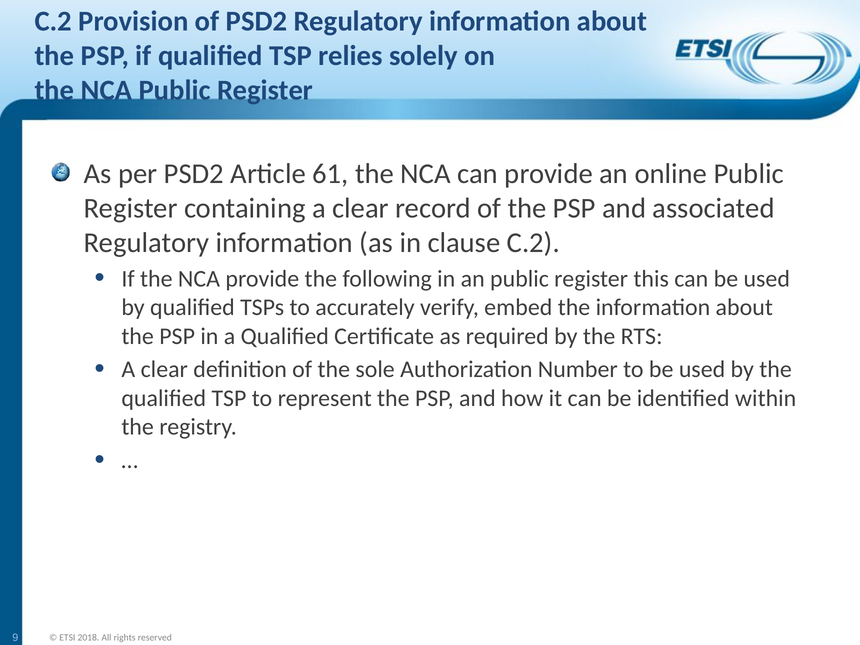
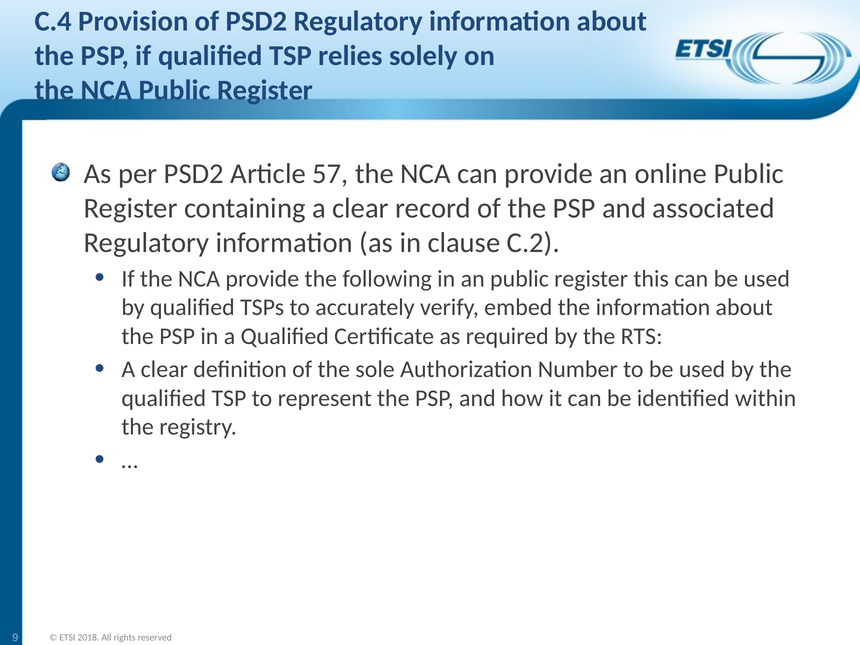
C.2: C.2 -> C.4 (53, 21)
61: 61 -> 57 (330, 174)
